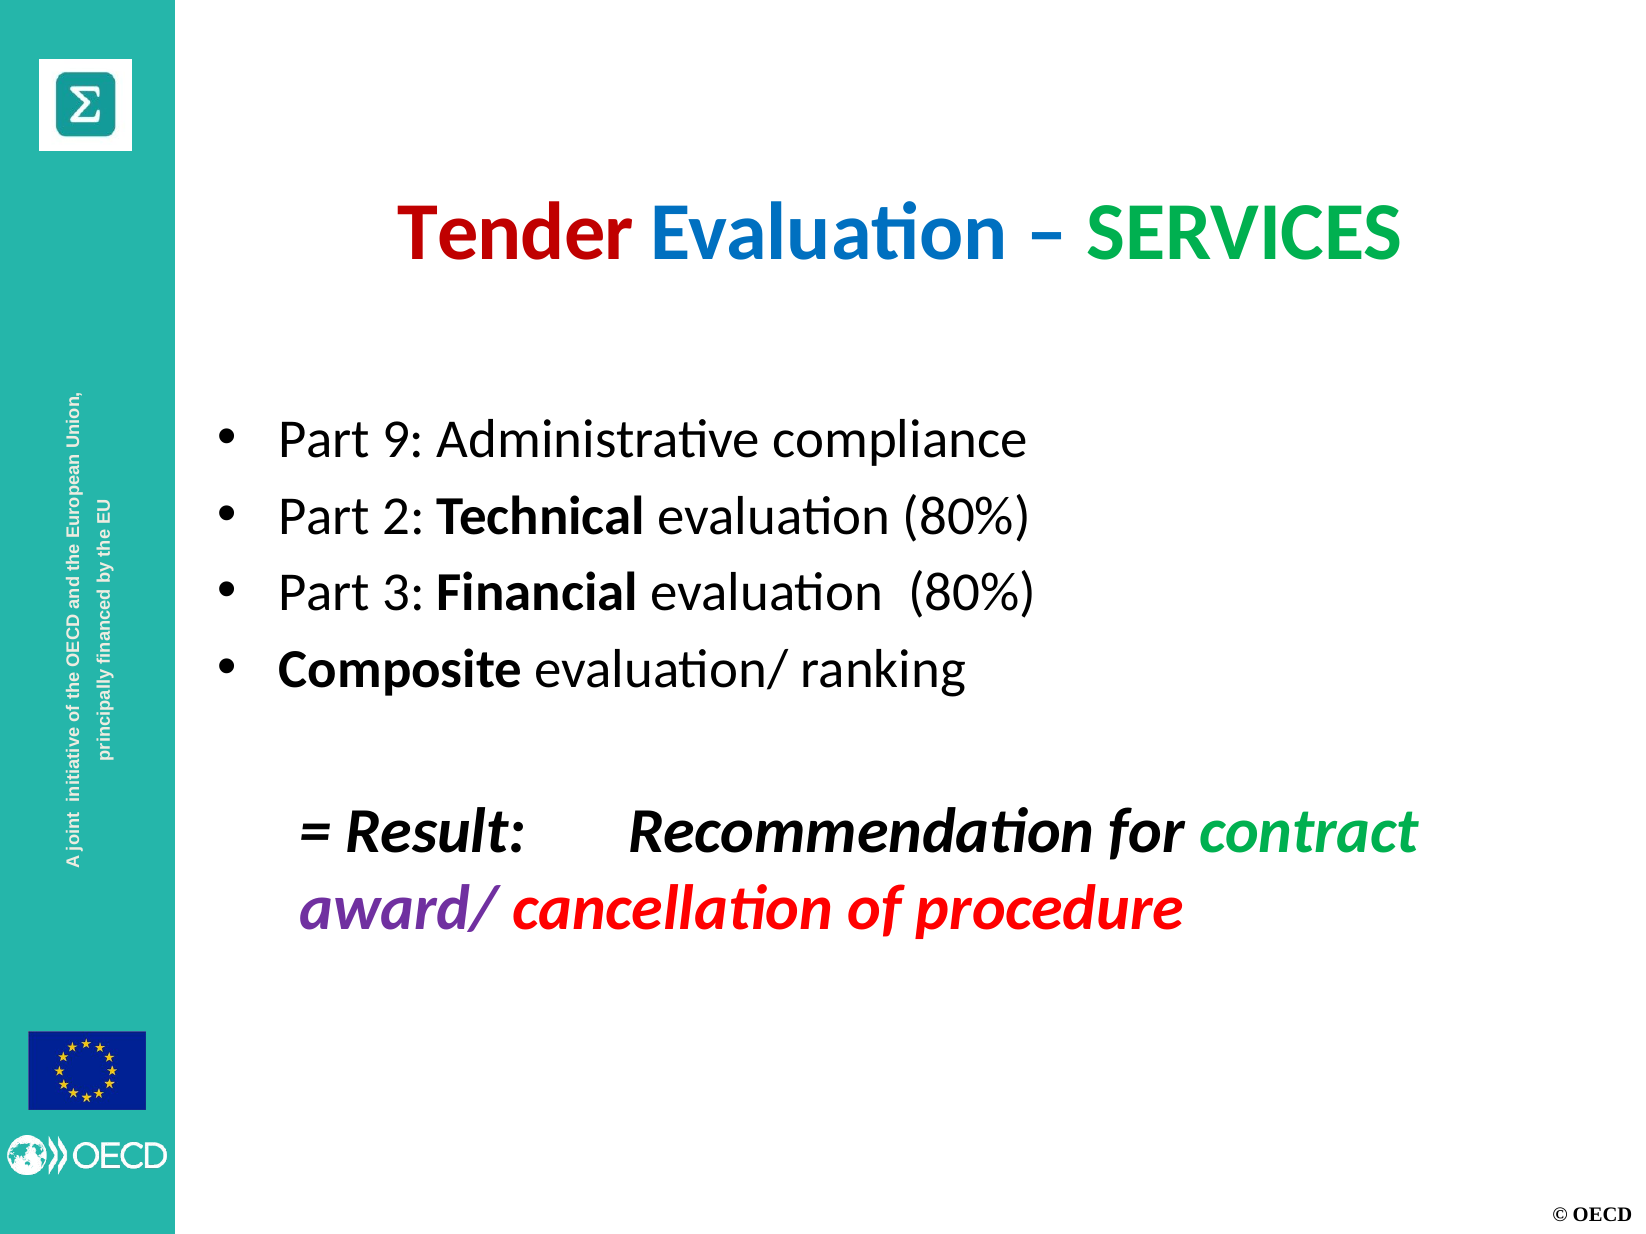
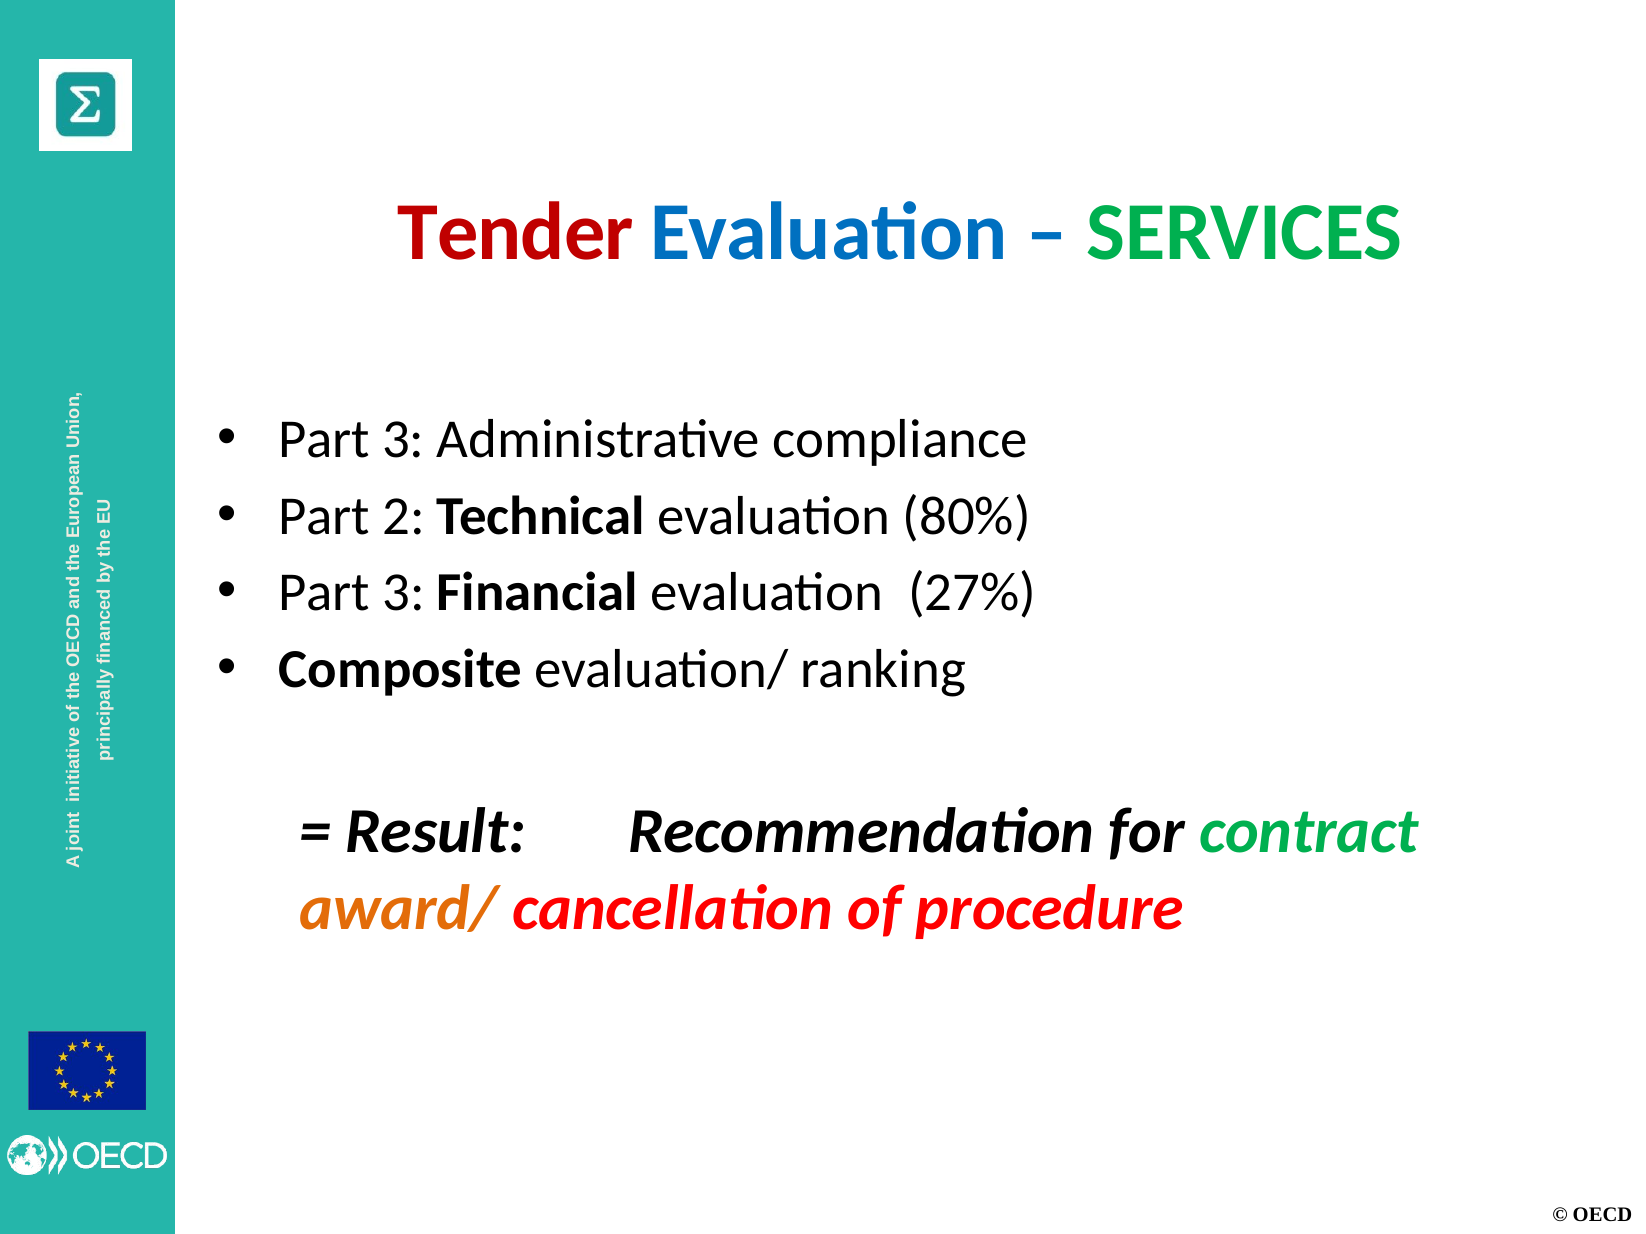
9: 9 -> 3 (403, 439)
Financial evaluation 80%: 80% -> 27% (972, 593)
award/ colour: purple -> orange (399, 908)
